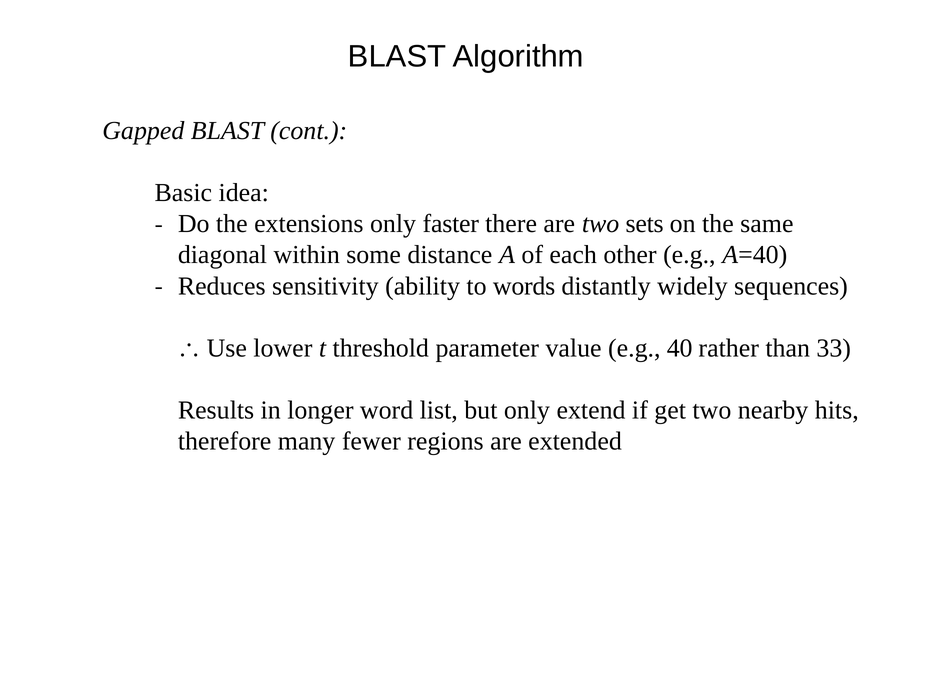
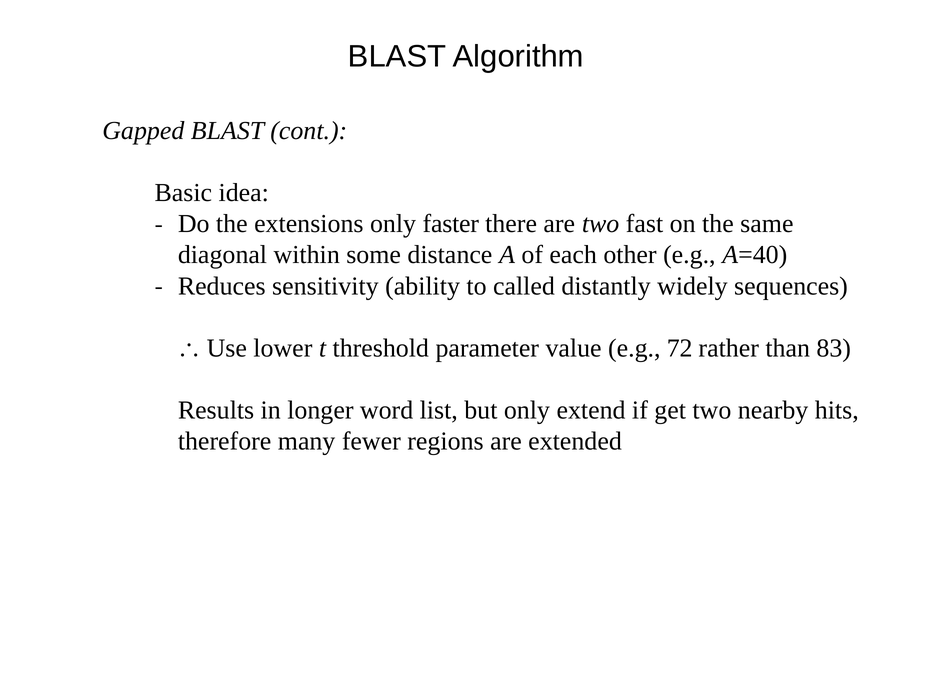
sets: sets -> fast (644, 224)
words: words -> called (524, 286)
40: 40 -> 72 (680, 348)
33: 33 -> 83 (834, 348)
